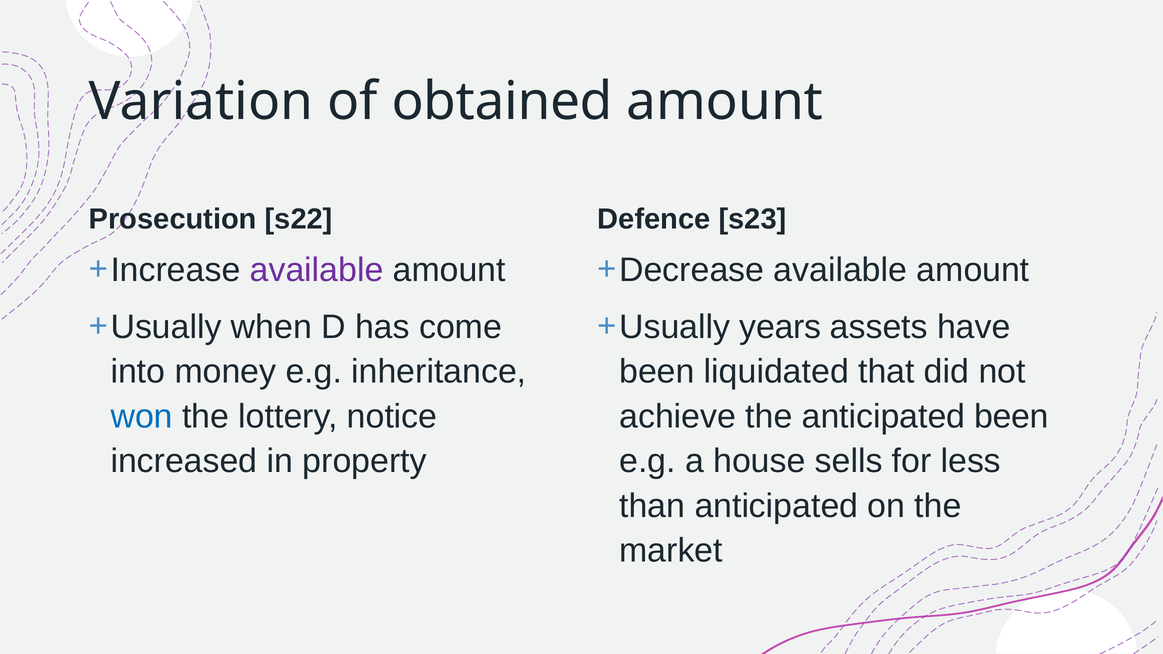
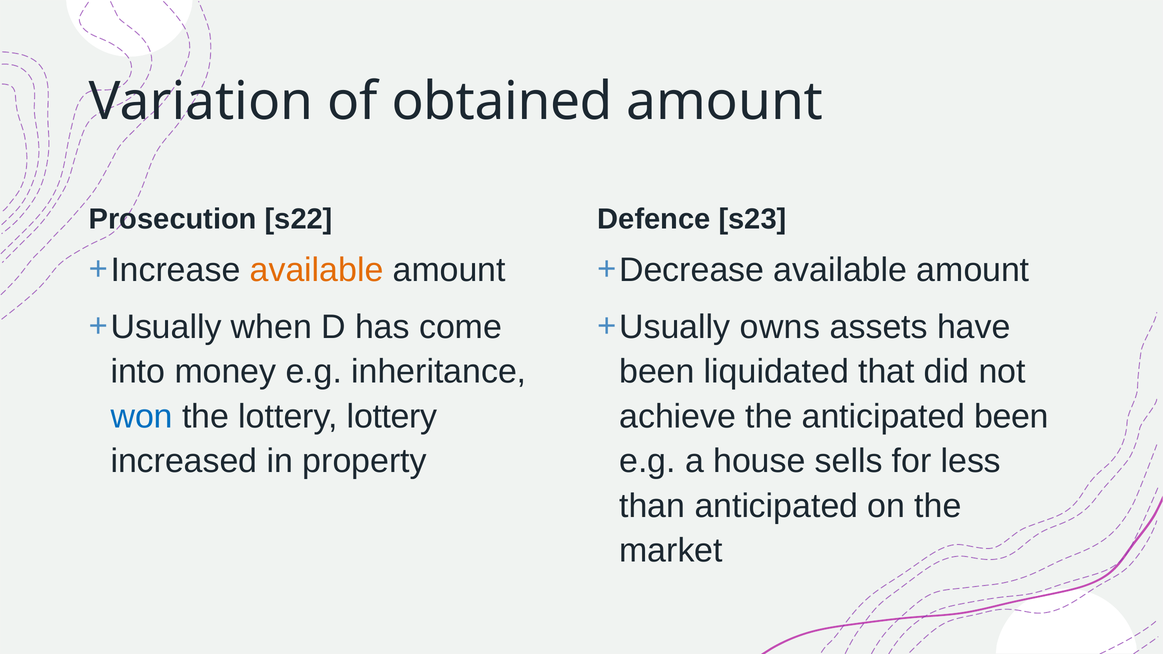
available colour: purple -> orange (317, 270)
years: years -> owns (780, 327)
lottery notice: notice -> lottery (392, 417)
